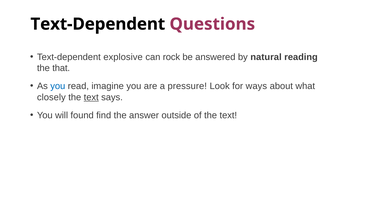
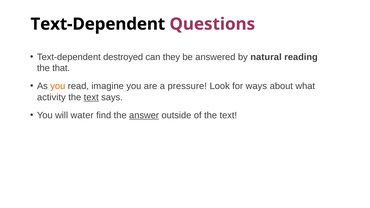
explosive: explosive -> destroyed (123, 57)
rock: rock -> they (171, 57)
you colour: blue -> orange (58, 86)
closely: closely -> activity (51, 97)
found: found -> water (82, 115)
answer underline: none -> present (144, 115)
